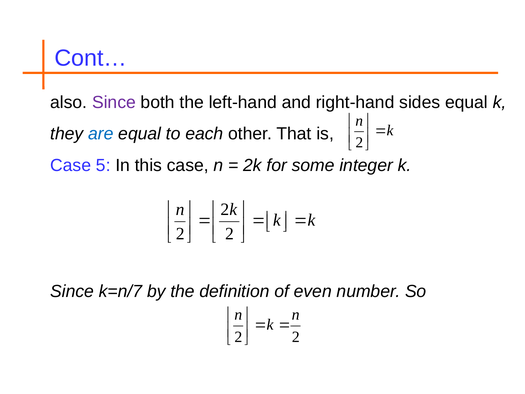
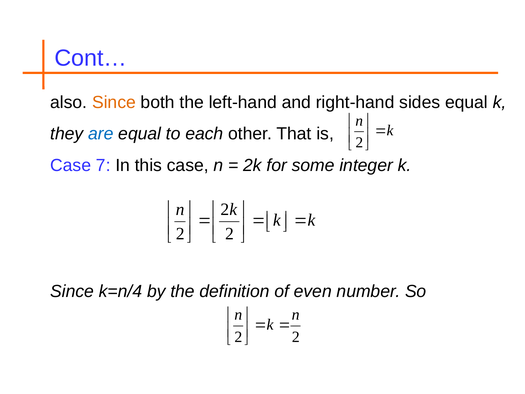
Since colour: purple -> orange (114, 102)
5: 5 -> 7 (103, 165)
k=n/7: k=n/7 -> k=n/4 (120, 291)
